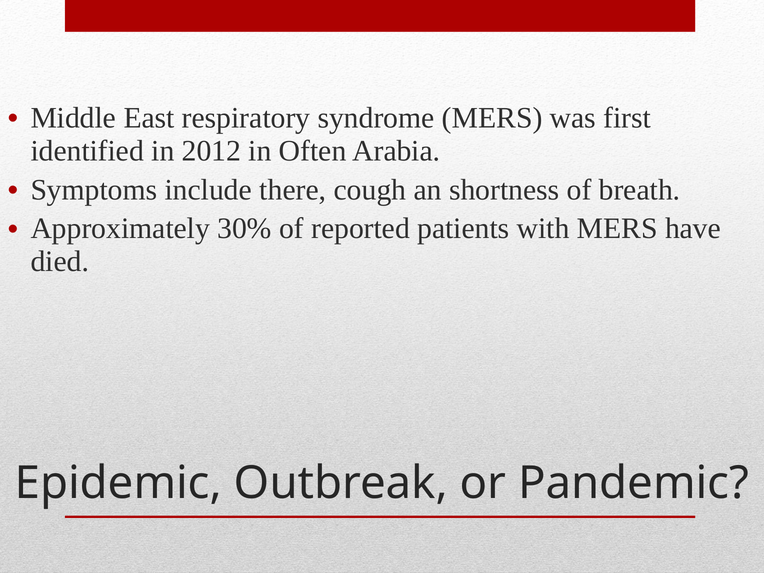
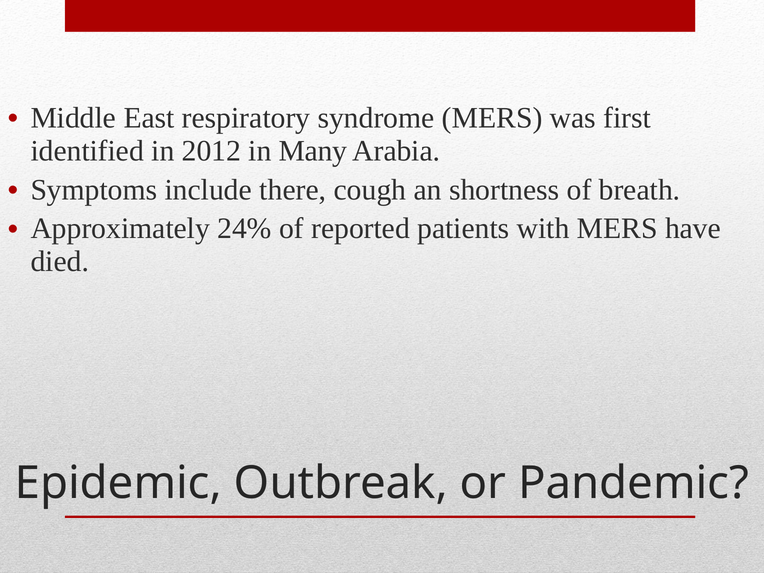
Often: Often -> Many (313, 151)
30%: 30% -> 24% (244, 229)
